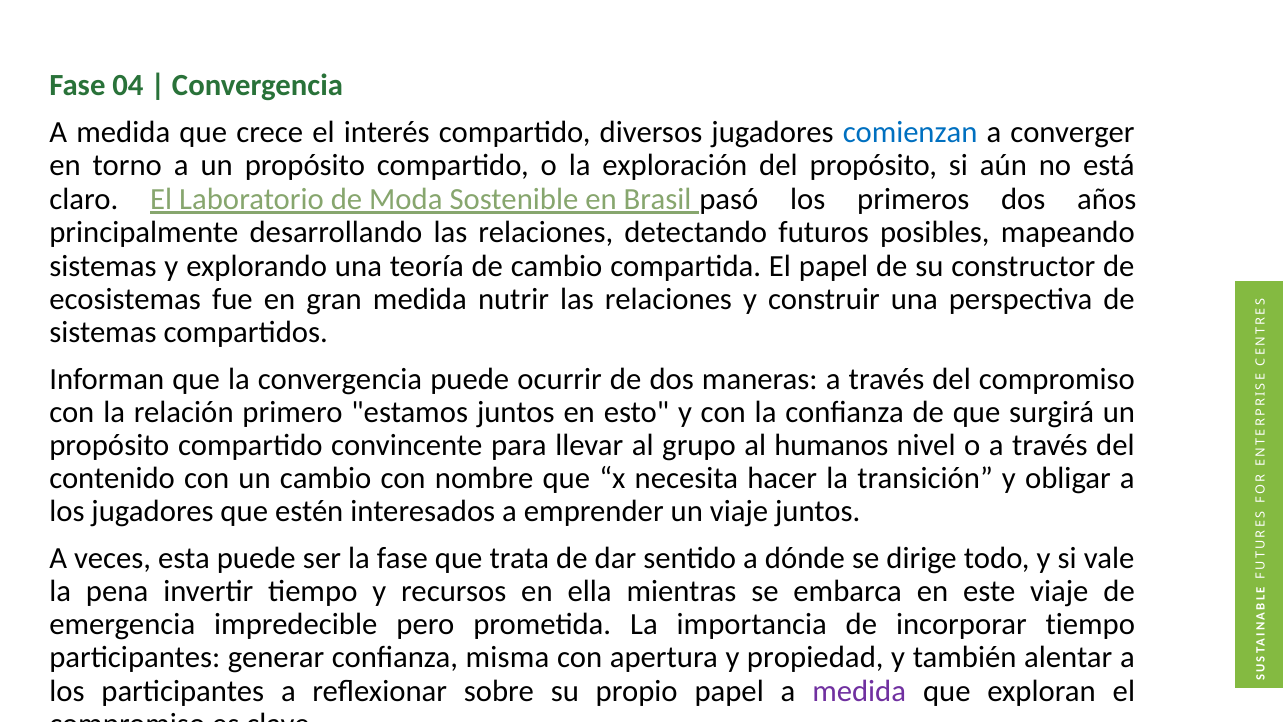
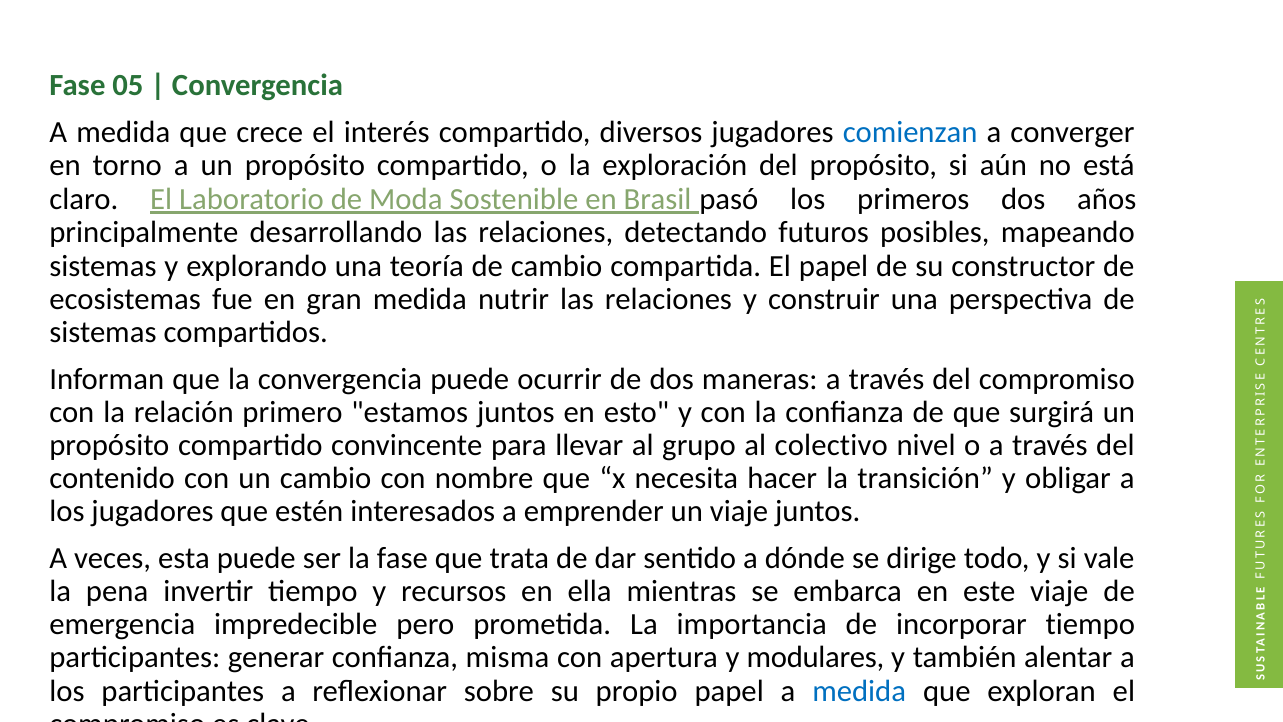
04: 04 -> 05 (128, 86)
humanos: humanos -> colectivo (831, 445)
propiedad: propiedad -> modulares (815, 658)
medida colour: purple -> blue (859, 691)
